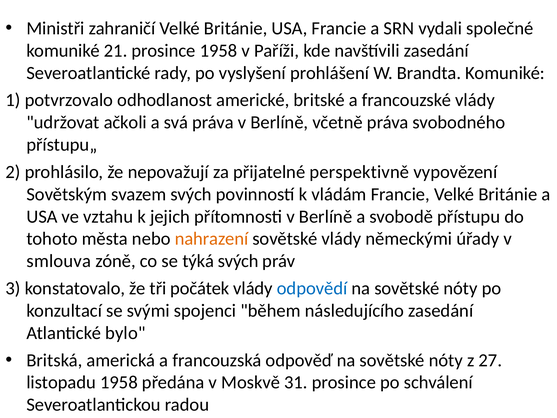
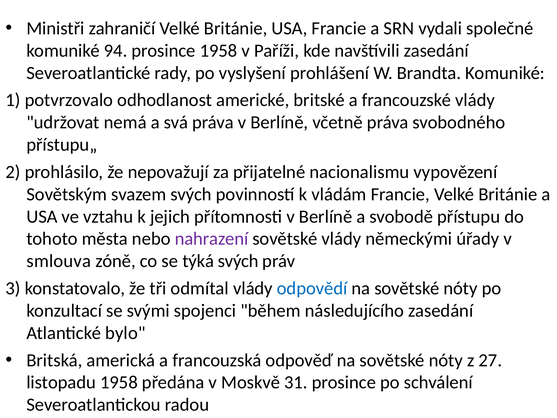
21: 21 -> 94 (116, 51)
ačkoli: ačkoli -> nemá (125, 122)
perspektivně: perspektivně -> nacionalismu (359, 172)
nahrazení colour: orange -> purple (212, 239)
počátek: počátek -> odmítal (200, 288)
